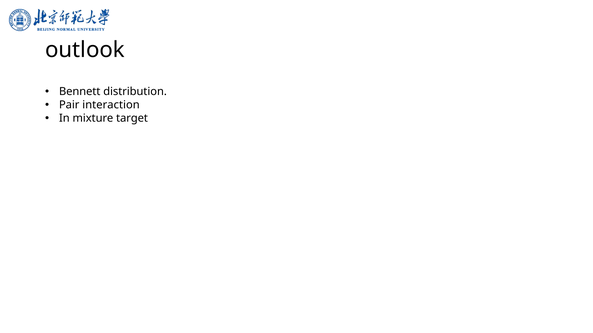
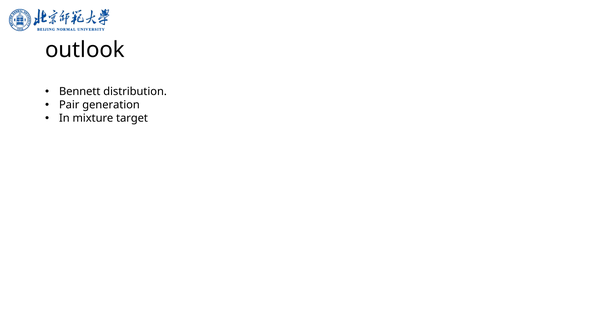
interaction: interaction -> generation (111, 105)
